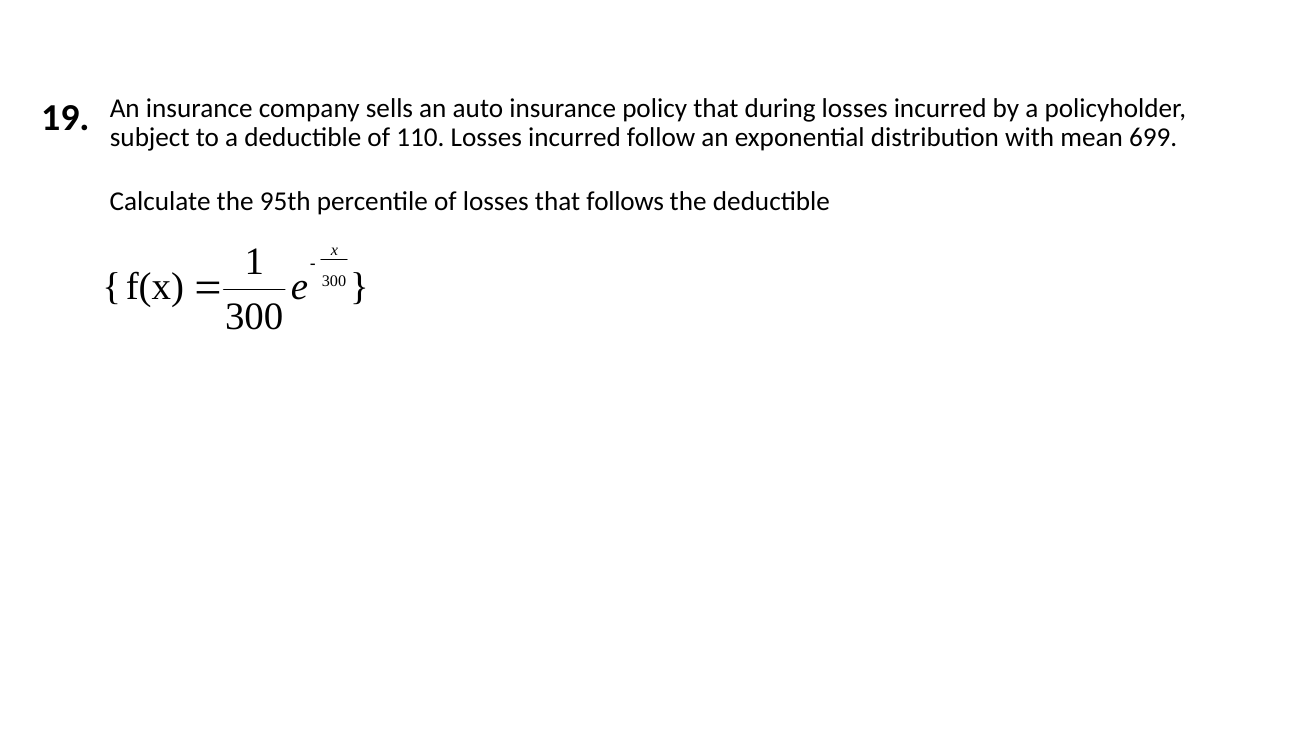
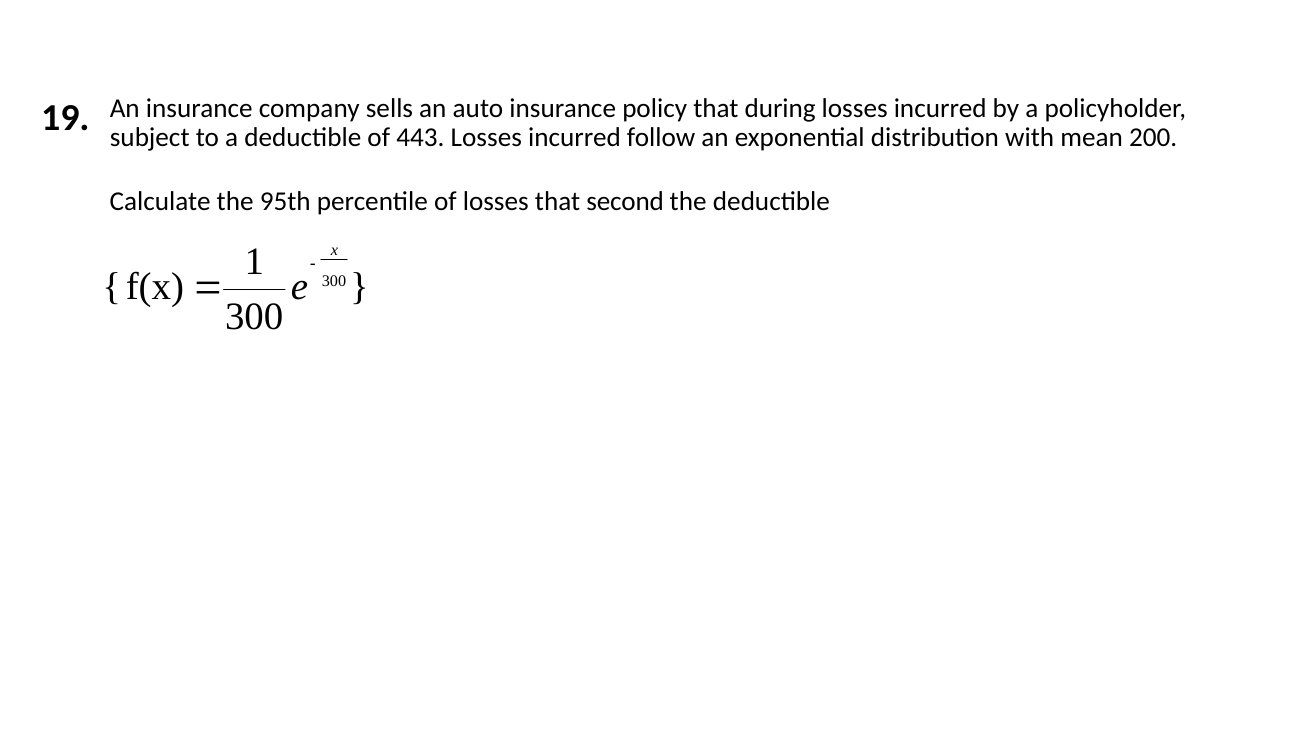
110: 110 -> 443 (420, 137)
699: 699 -> 200 (1153, 137)
follows: follows -> second (625, 201)
